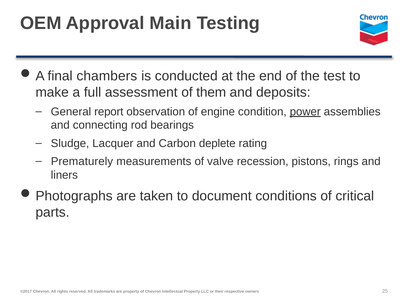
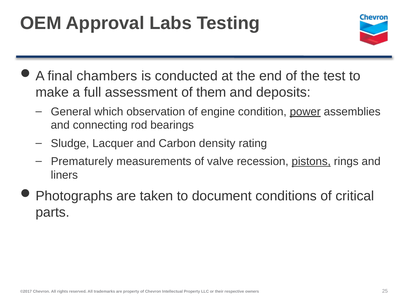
Main: Main -> Labs (171, 23)
report: report -> which (109, 112)
deplete: deplete -> density (217, 143)
pistons underline: none -> present (311, 161)
